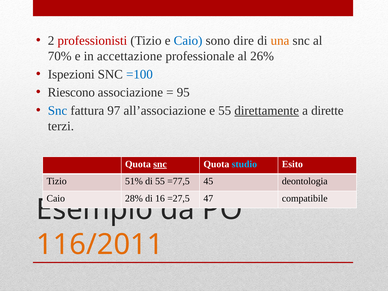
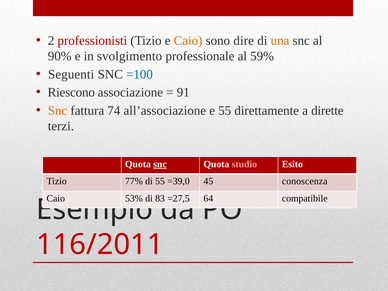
Caio colour: blue -> orange (188, 41)
70%: 70% -> 90% (60, 56)
accettazione: accettazione -> svolgimento (130, 56)
26%: 26% -> 59% (262, 56)
Ispezioni: Ispezioni -> Seguenti (71, 74)
95: 95 -> 91 (183, 92)
Snc colour: blue -> orange (58, 110)
97: 97 -> 74 (114, 110)
direttamente underline: present -> none (267, 110)
studio colour: light blue -> pink (244, 164)
51%: 51% -> 77% (134, 181)
=77,5: =77,5 -> =39,0 (179, 181)
deontologia: deontologia -> conoscenza (305, 181)
28%: 28% -> 53% (134, 198)
16: 16 -> 83 (160, 198)
47: 47 -> 64 (208, 198)
116/2011 colour: orange -> red (100, 245)
